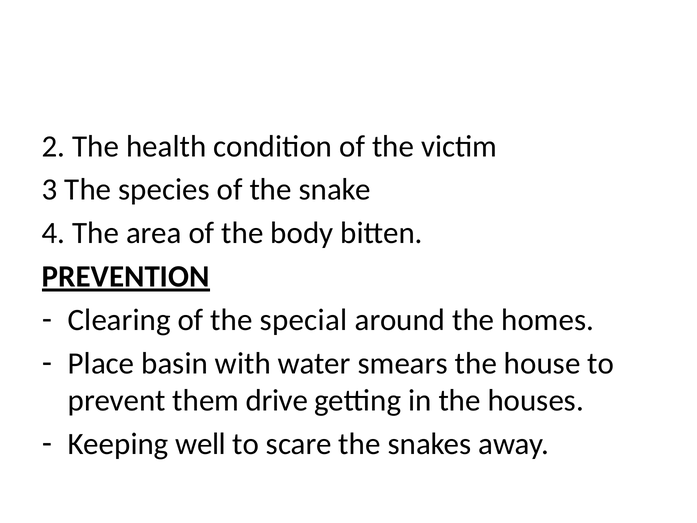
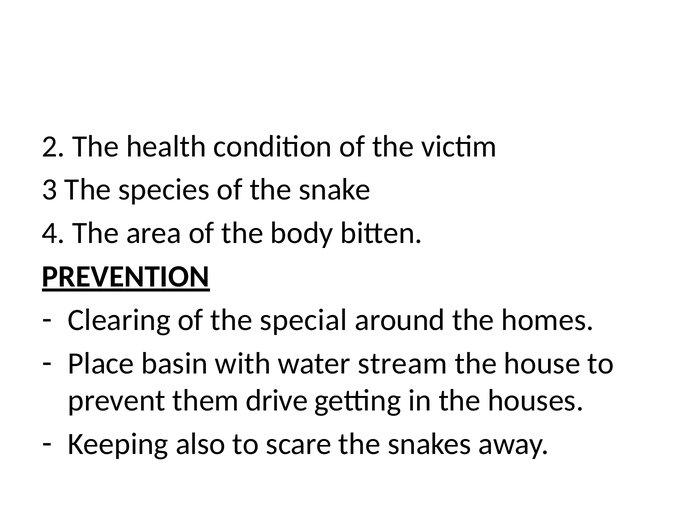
smears: smears -> stream (403, 363)
well: well -> also (201, 444)
